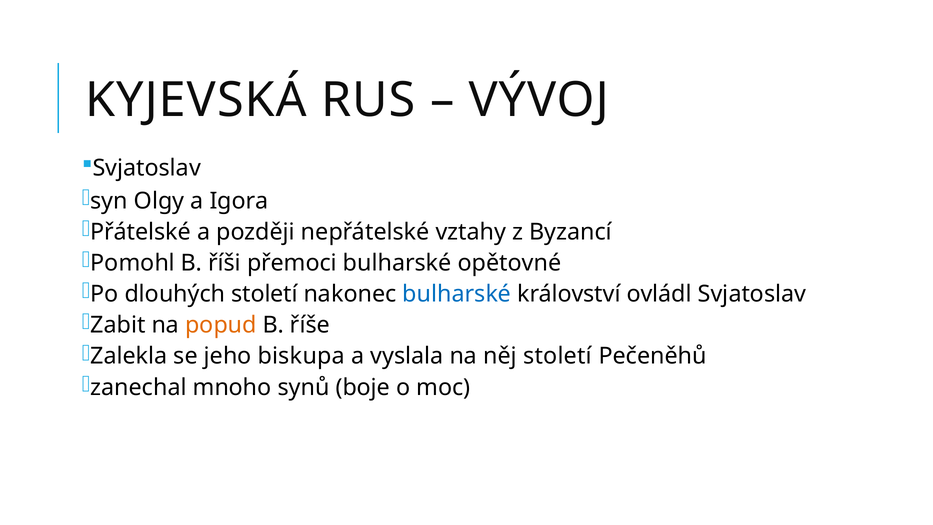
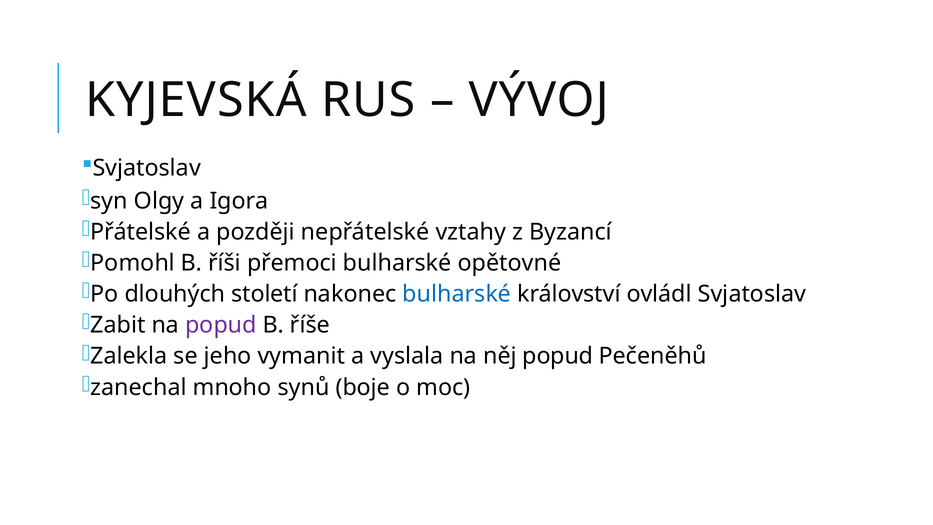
popud colour: orange -> purple (221, 325)
biskupa: biskupa -> vymanit (301, 356)
něj století: století -> popud (558, 356)
